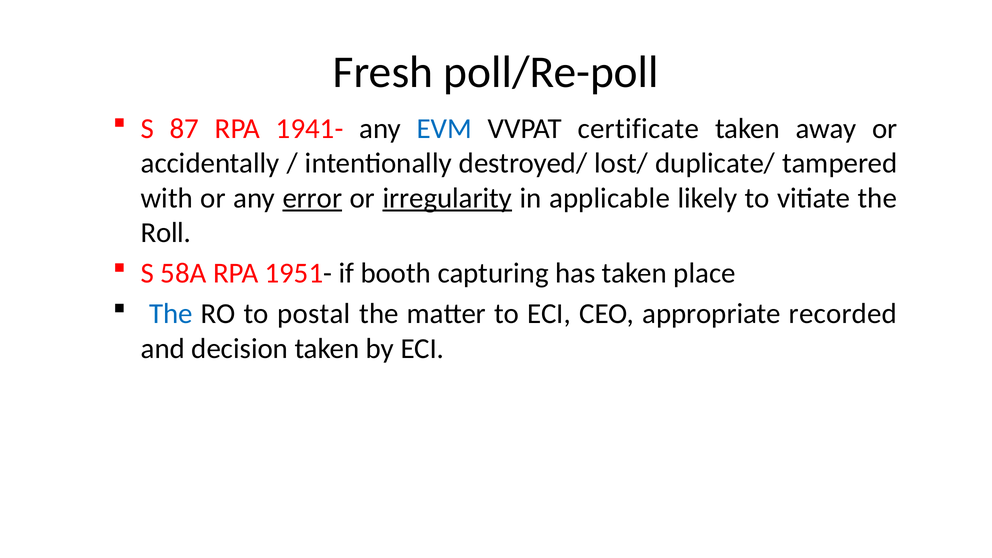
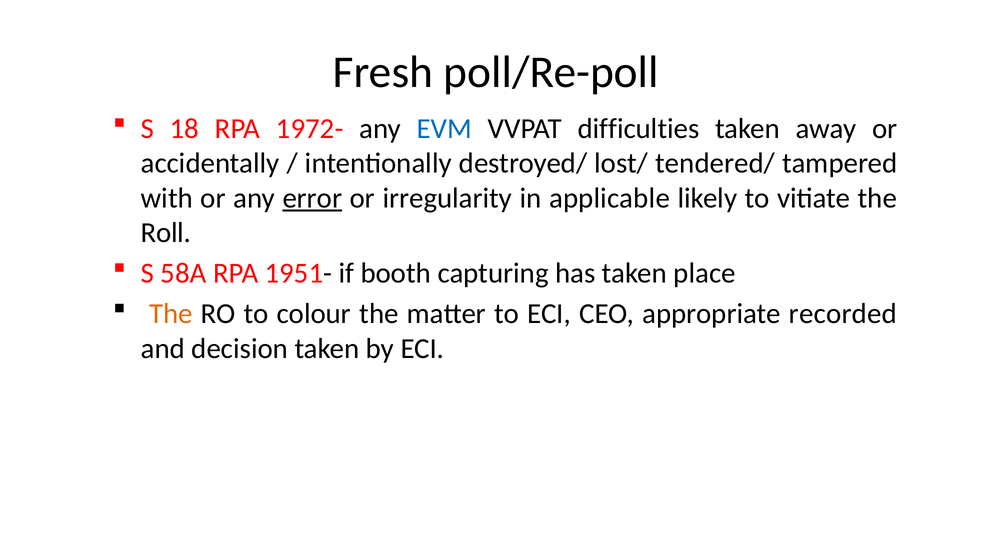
87: 87 -> 18 (184, 128)
1941-: 1941- -> 1972- (310, 128)
certificate: certificate -> difficulties (639, 128)
duplicate/: duplicate/ -> tendered/ (715, 163)
irregularity underline: present -> none (447, 198)
The colour: blue -> orange (171, 314)
postal: postal -> colour (314, 314)
